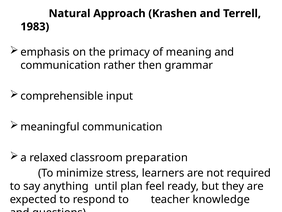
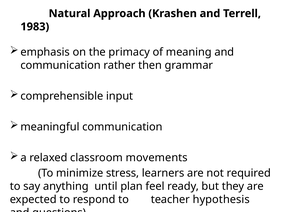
preparation: preparation -> movements (157, 157)
knowledge: knowledge -> hypothesis (221, 199)
